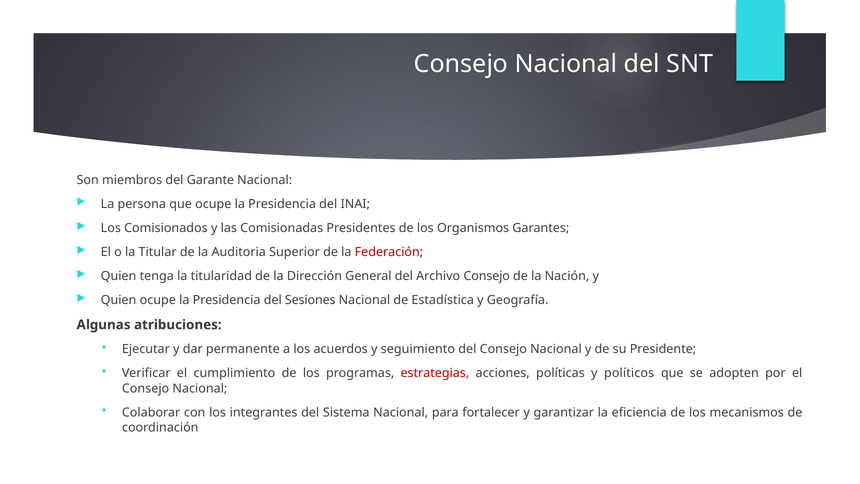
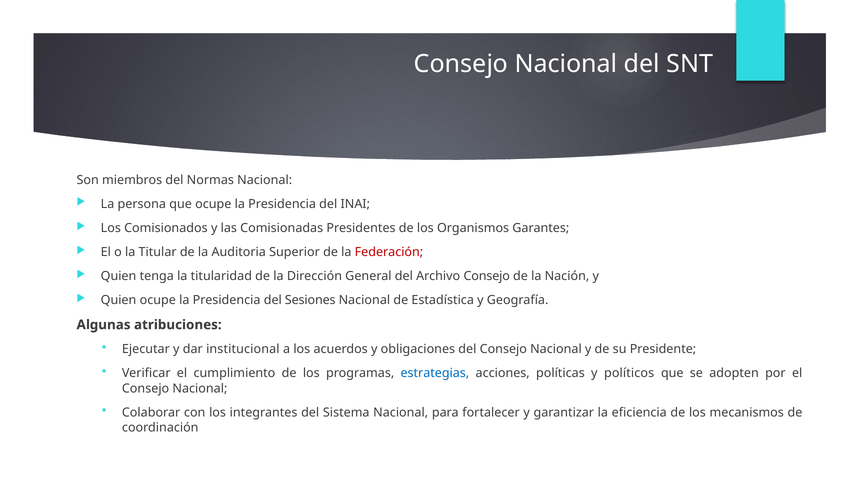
Garante: Garante -> Normas (210, 180)
permanente: permanente -> institucional (243, 349)
seguimiento: seguimiento -> obligaciones (418, 349)
estrategias colour: red -> blue (435, 373)
